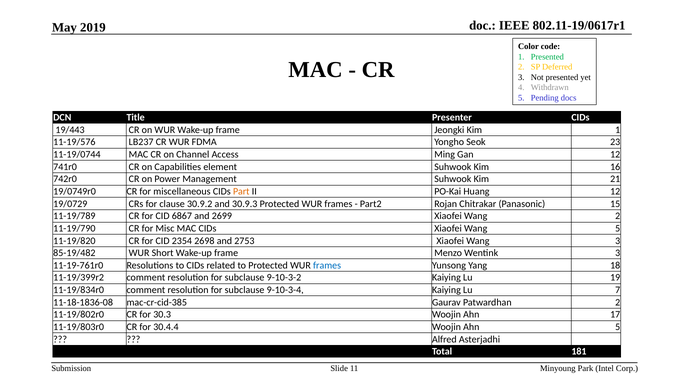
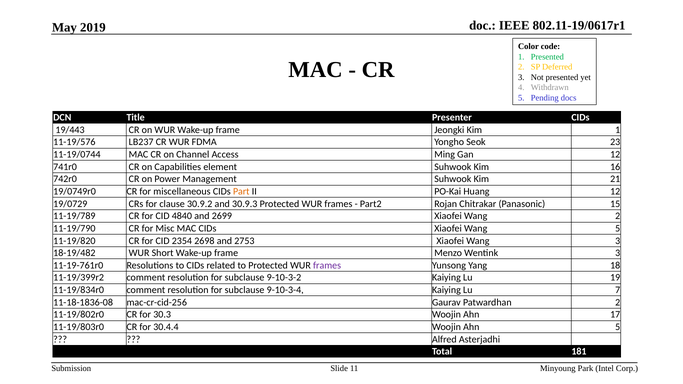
6867: 6867 -> 4840 (182, 216)
85-19/482: 85-19/482 -> 18-19/482 (74, 253)
frames colour: blue -> purple (327, 266)
mac-cr-cid-385: mac-cr-cid-385 -> mac-cr-cid-256 (157, 302)
